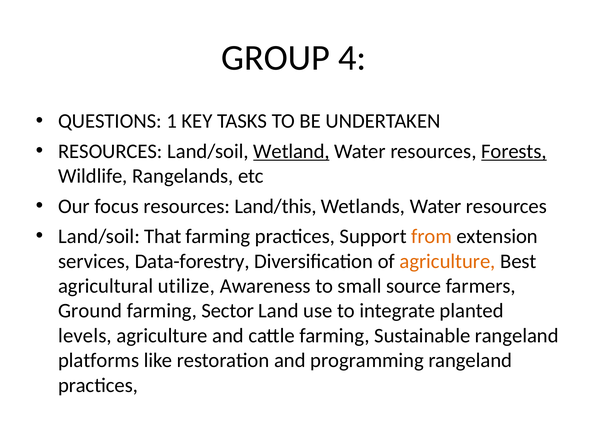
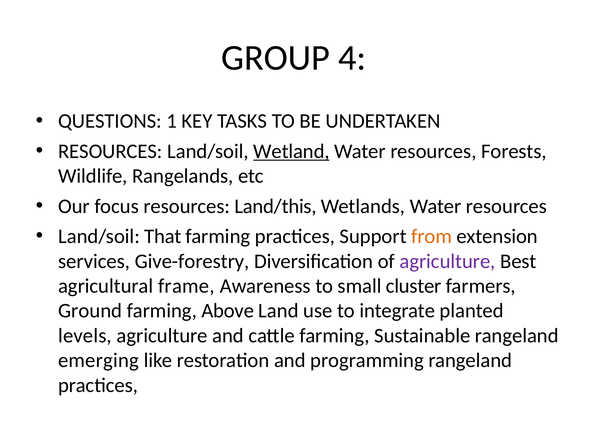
Forests underline: present -> none (514, 151)
Data-forestry: Data-forestry -> Give-forestry (192, 261)
agriculture colour: orange -> purple (448, 261)
utilize: utilize -> frame (186, 286)
source: source -> cluster (414, 286)
Sector: Sector -> Above (228, 311)
platforms: platforms -> emerging (99, 360)
